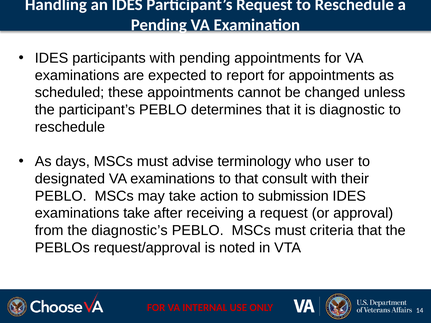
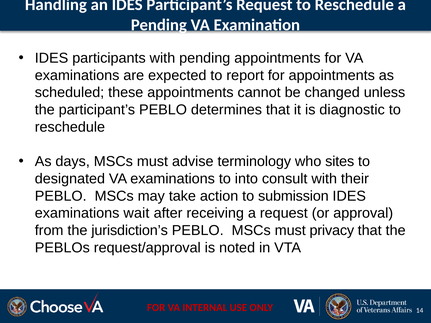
user: user -> sites (340, 162)
to that: that -> into (246, 179)
examinations take: take -> wait (136, 213)
diagnostic’s: diagnostic’s -> jurisdiction’s (130, 231)
criteria: criteria -> privacy (332, 231)
